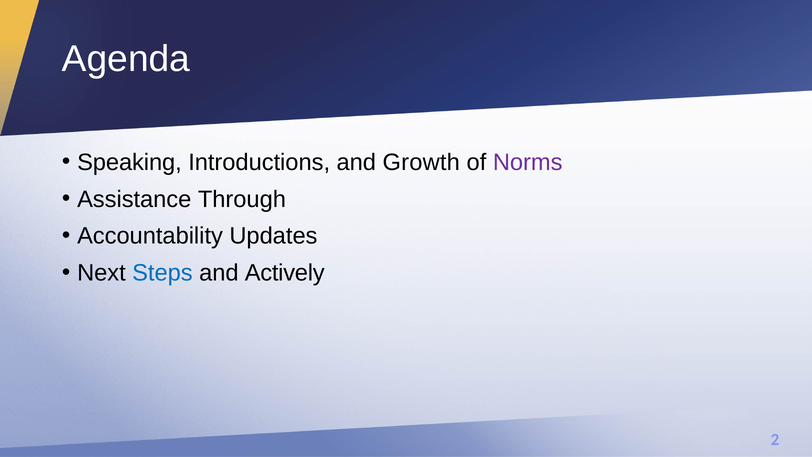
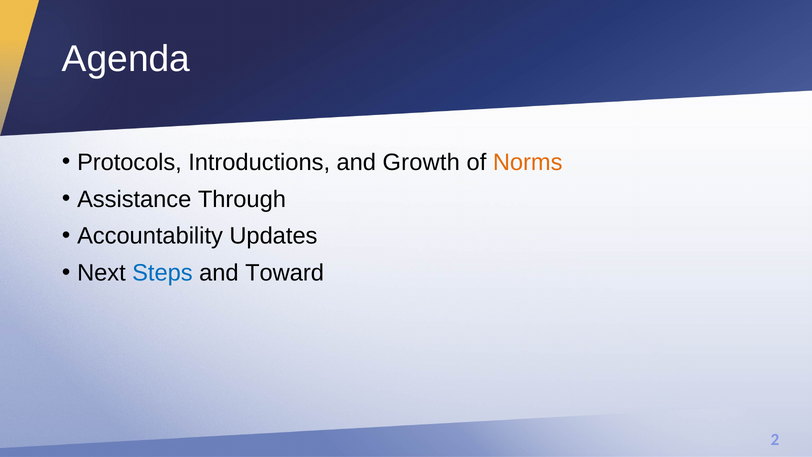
Speaking: Speaking -> Protocols (129, 162)
Norms colour: purple -> orange (528, 162)
Actively: Actively -> Toward (285, 273)
